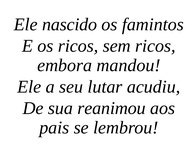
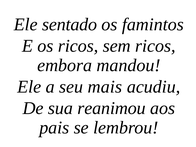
nascido: nascido -> sentado (70, 24)
lutar: lutar -> mais (105, 87)
